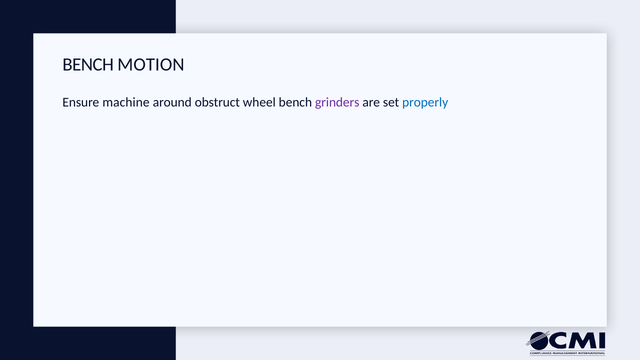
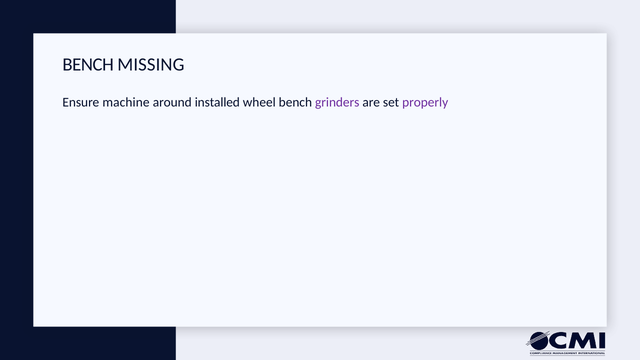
MOTION: MOTION -> MISSING (151, 65)
obstruct: obstruct -> installed (217, 103)
properly colour: blue -> purple (425, 103)
